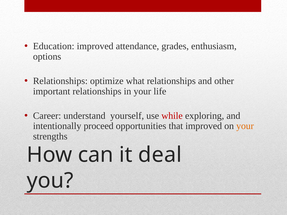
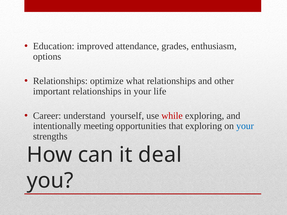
proceed: proceed -> meeting (99, 126)
that improved: improved -> exploring (204, 126)
your colour: orange -> blue (245, 126)
